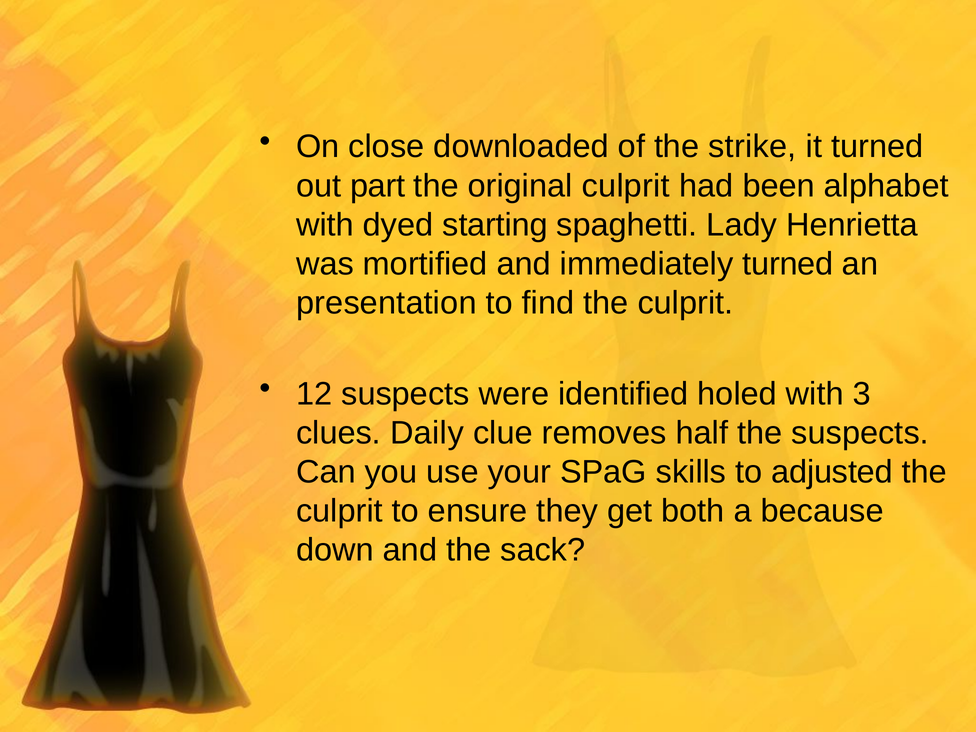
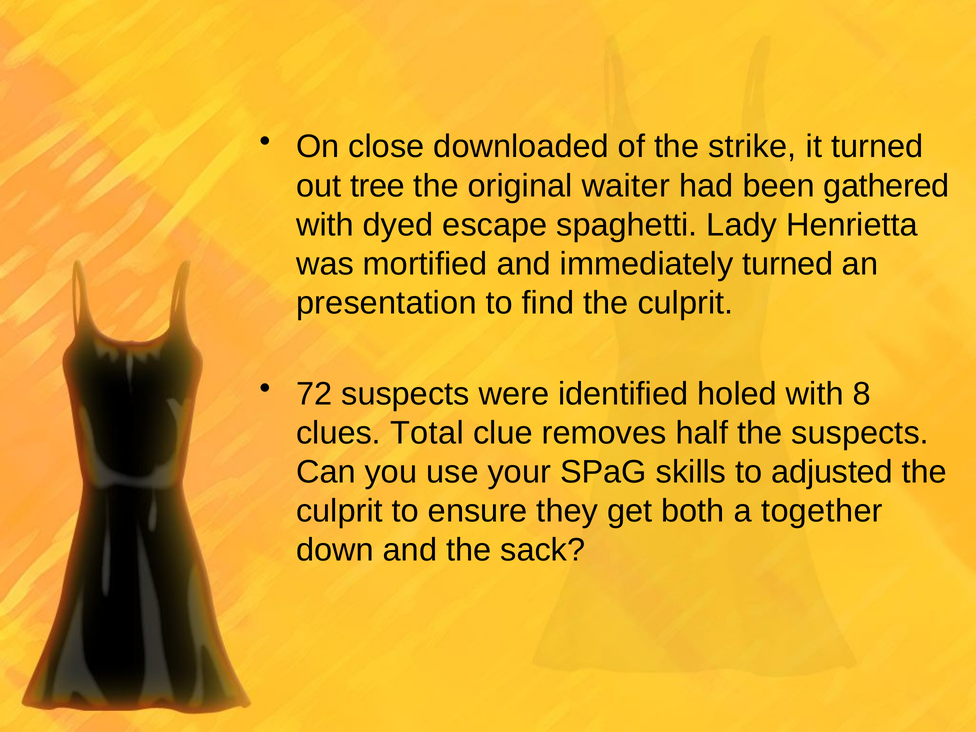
part: part -> tree (378, 186)
original culprit: culprit -> waiter (626, 186)
alphabet: alphabet -> gathered (886, 186)
starting: starting -> escape (495, 225)
12: 12 -> 72 (314, 394)
3: 3 -> 8 (862, 394)
Daily: Daily -> Total (427, 433)
because: because -> together (822, 511)
